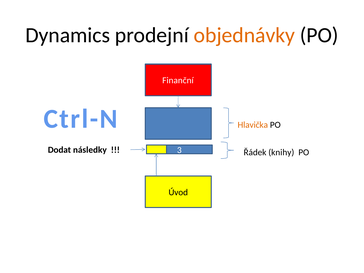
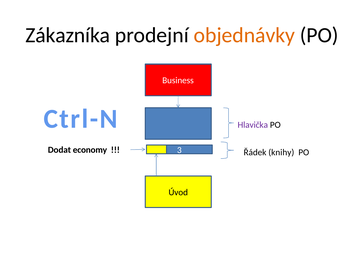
Dynamics: Dynamics -> Zákazníka (68, 35)
Finanční: Finanční -> Business (178, 80)
Hlavička colour: orange -> purple (253, 125)
následky: následky -> economy (90, 150)
